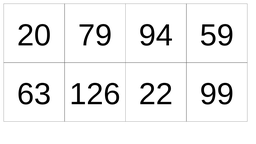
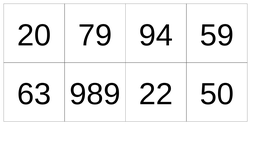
126: 126 -> 989 (95, 94)
99: 99 -> 50 (217, 94)
